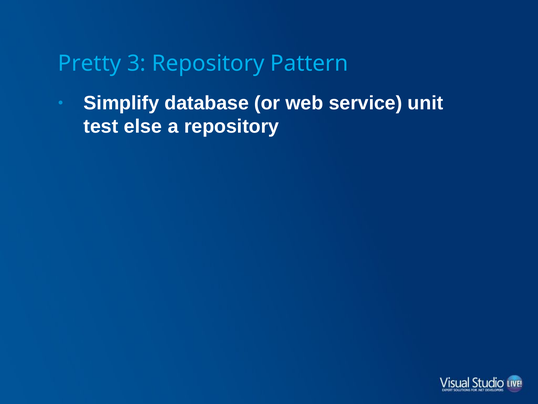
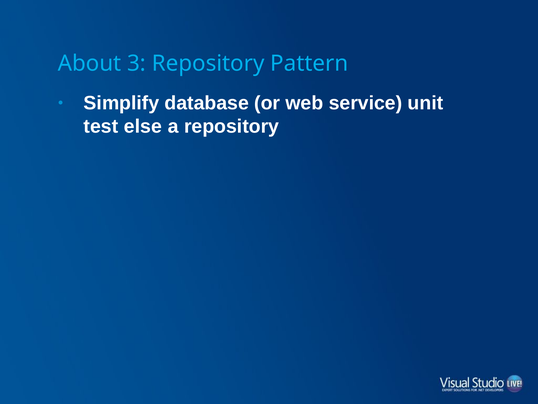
Pretty: Pretty -> About (90, 63)
